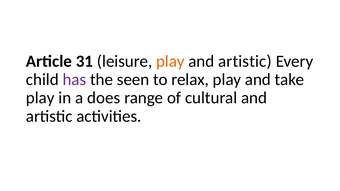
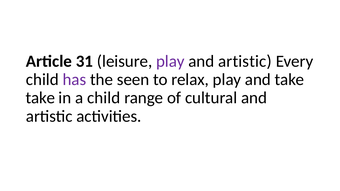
play colour: orange -> purple (170, 61)
play: play -> take (40, 98)
a does: does -> child (104, 98)
